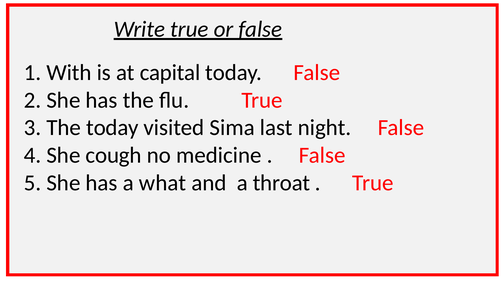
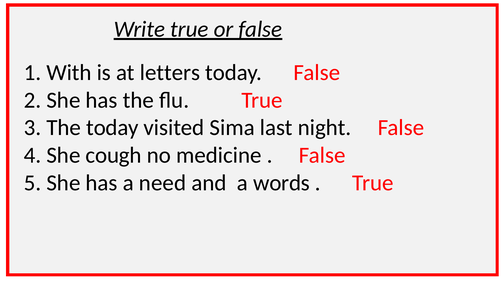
capital: capital -> letters (170, 73)
what: what -> need (163, 183)
throat: throat -> words (282, 183)
